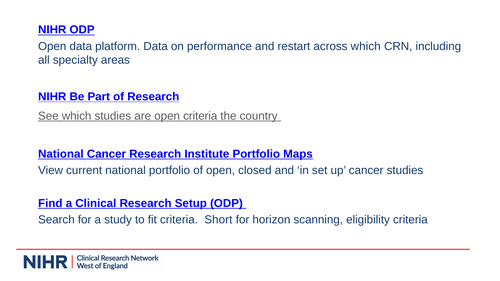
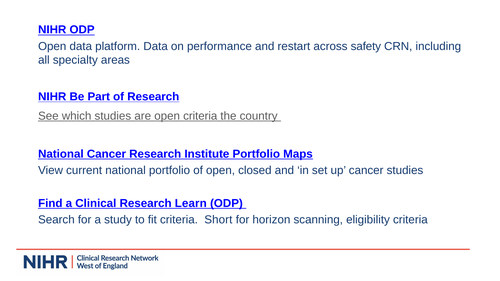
across which: which -> safety (366, 46)
Setup: Setup -> Learn (191, 203)
